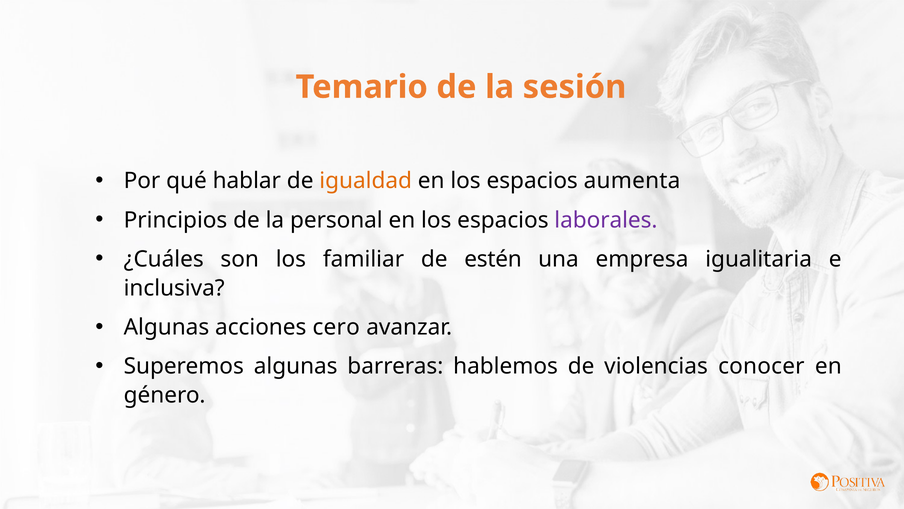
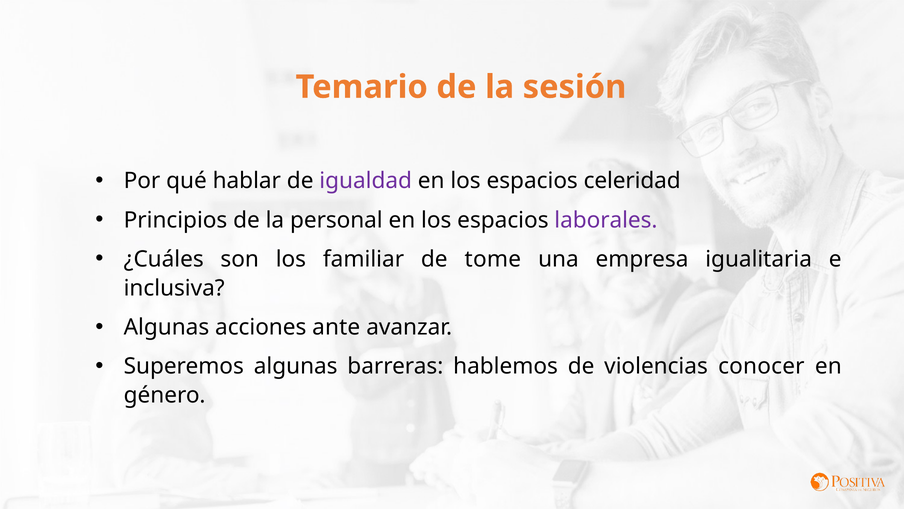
igualdad colour: orange -> purple (366, 181)
aumenta: aumenta -> celeridad (632, 181)
estén: estén -> tome (493, 259)
cero: cero -> ante (336, 327)
